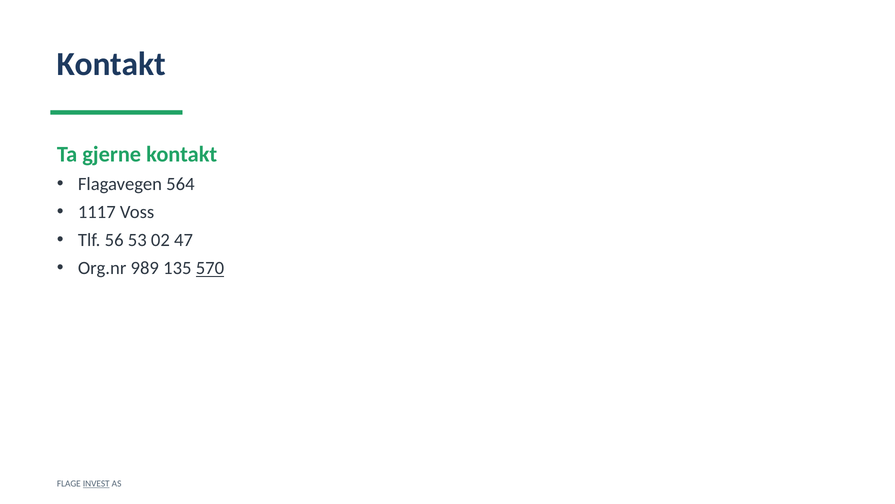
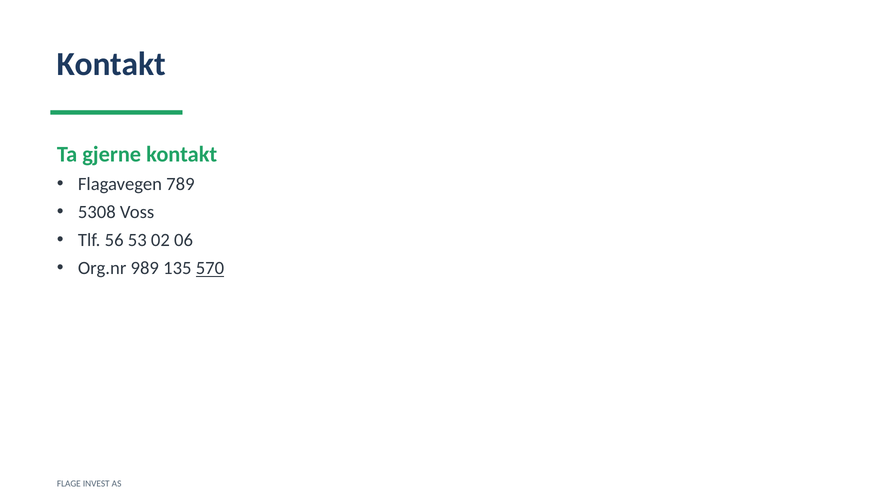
564: 564 -> 789 (180, 184)
1117: 1117 -> 5308 (97, 212)
47: 47 -> 06 (184, 240)
INVEST underline: present -> none (96, 483)
